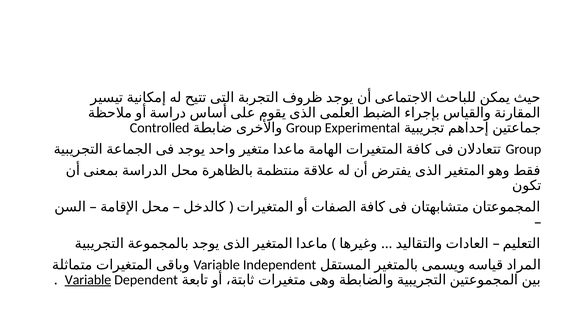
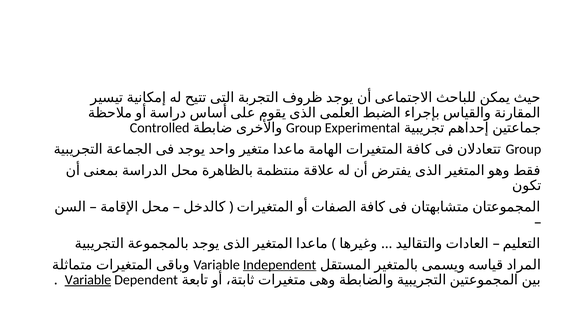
Independent underline: none -> present (280, 264)
